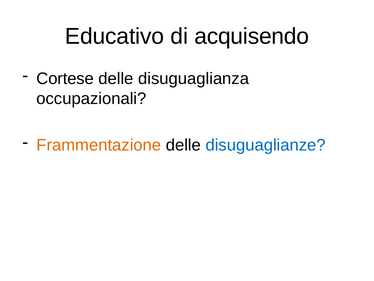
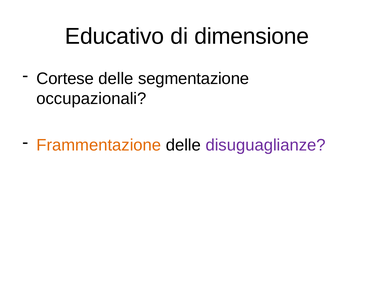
acquisendo: acquisendo -> dimensione (252, 36)
disuguaglianza: disuguaglianza -> segmentazione (194, 78)
disuguaglianze colour: blue -> purple (266, 145)
